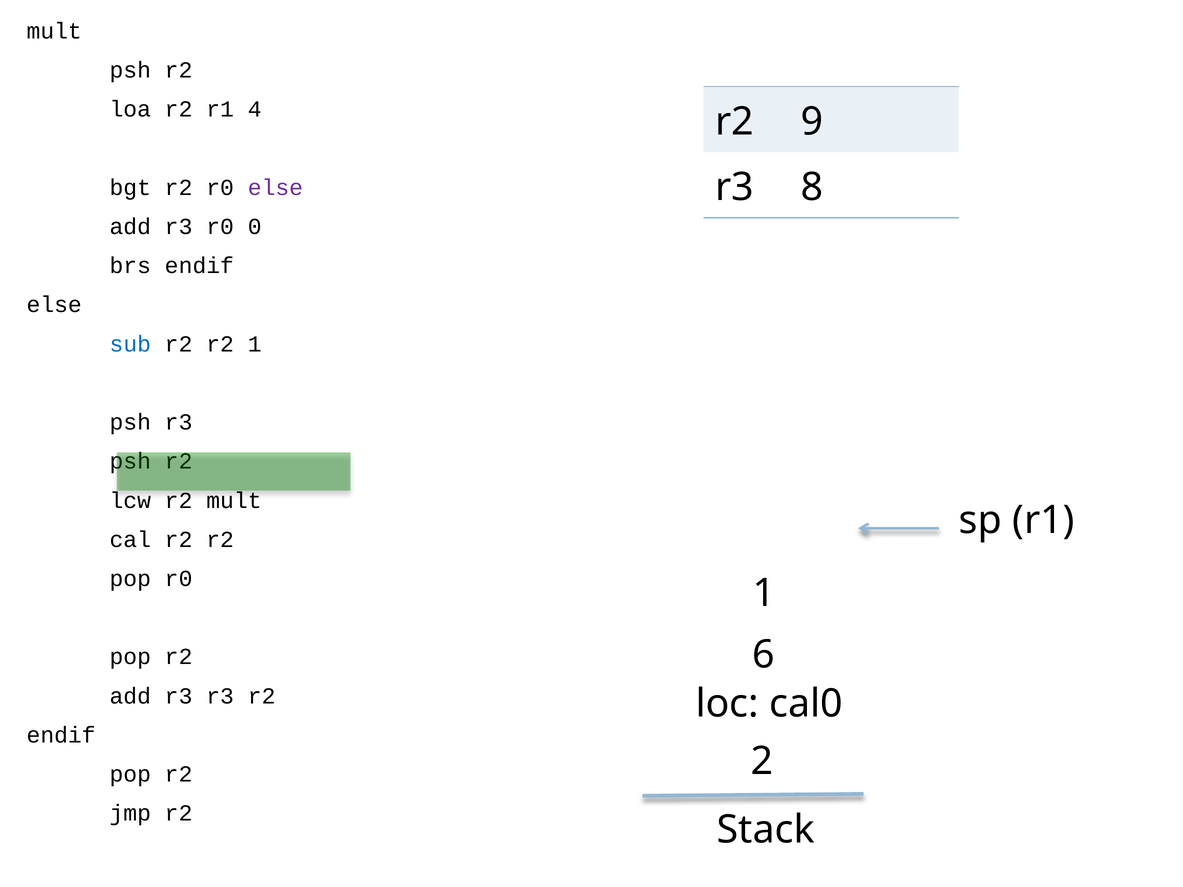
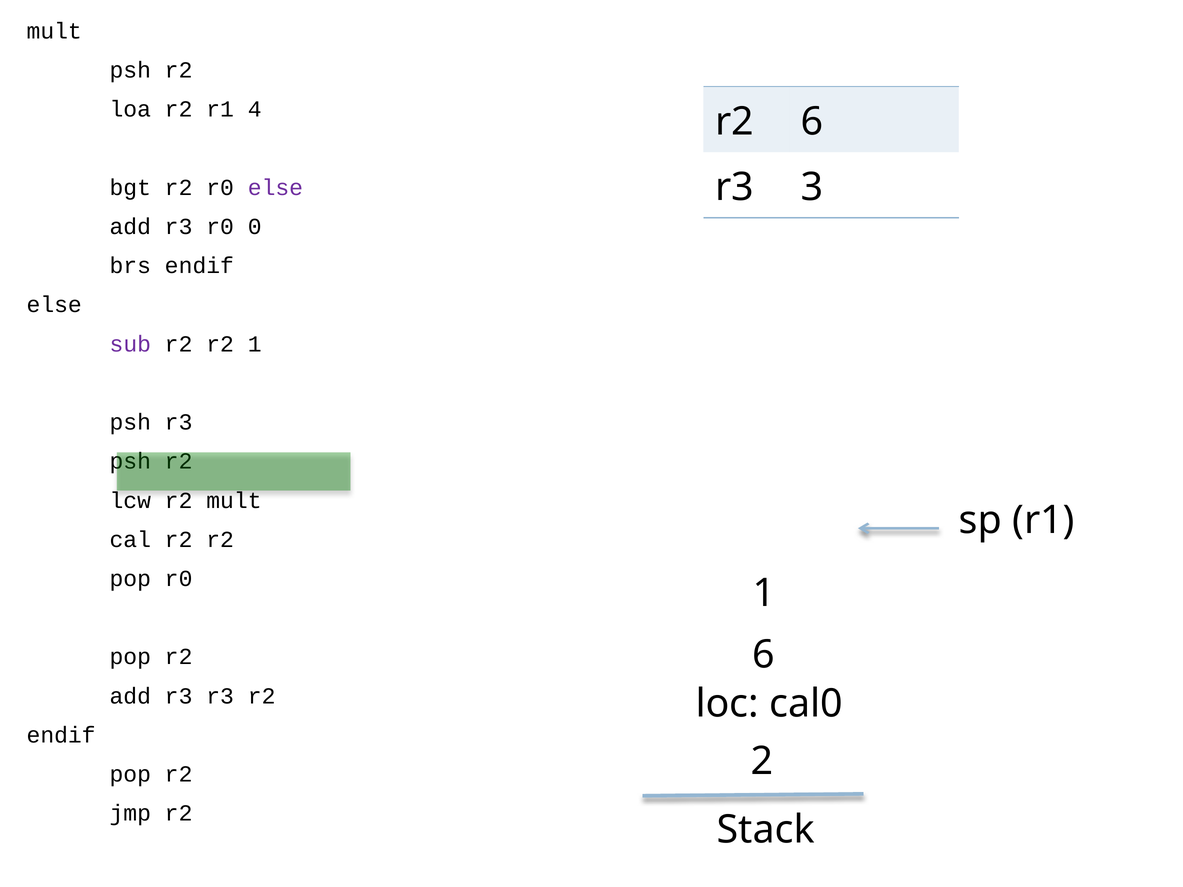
r2 9: 9 -> 6 (812, 122)
8: 8 -> 3 (812, 187)
sub colour: blue -> purple (130, 344)
